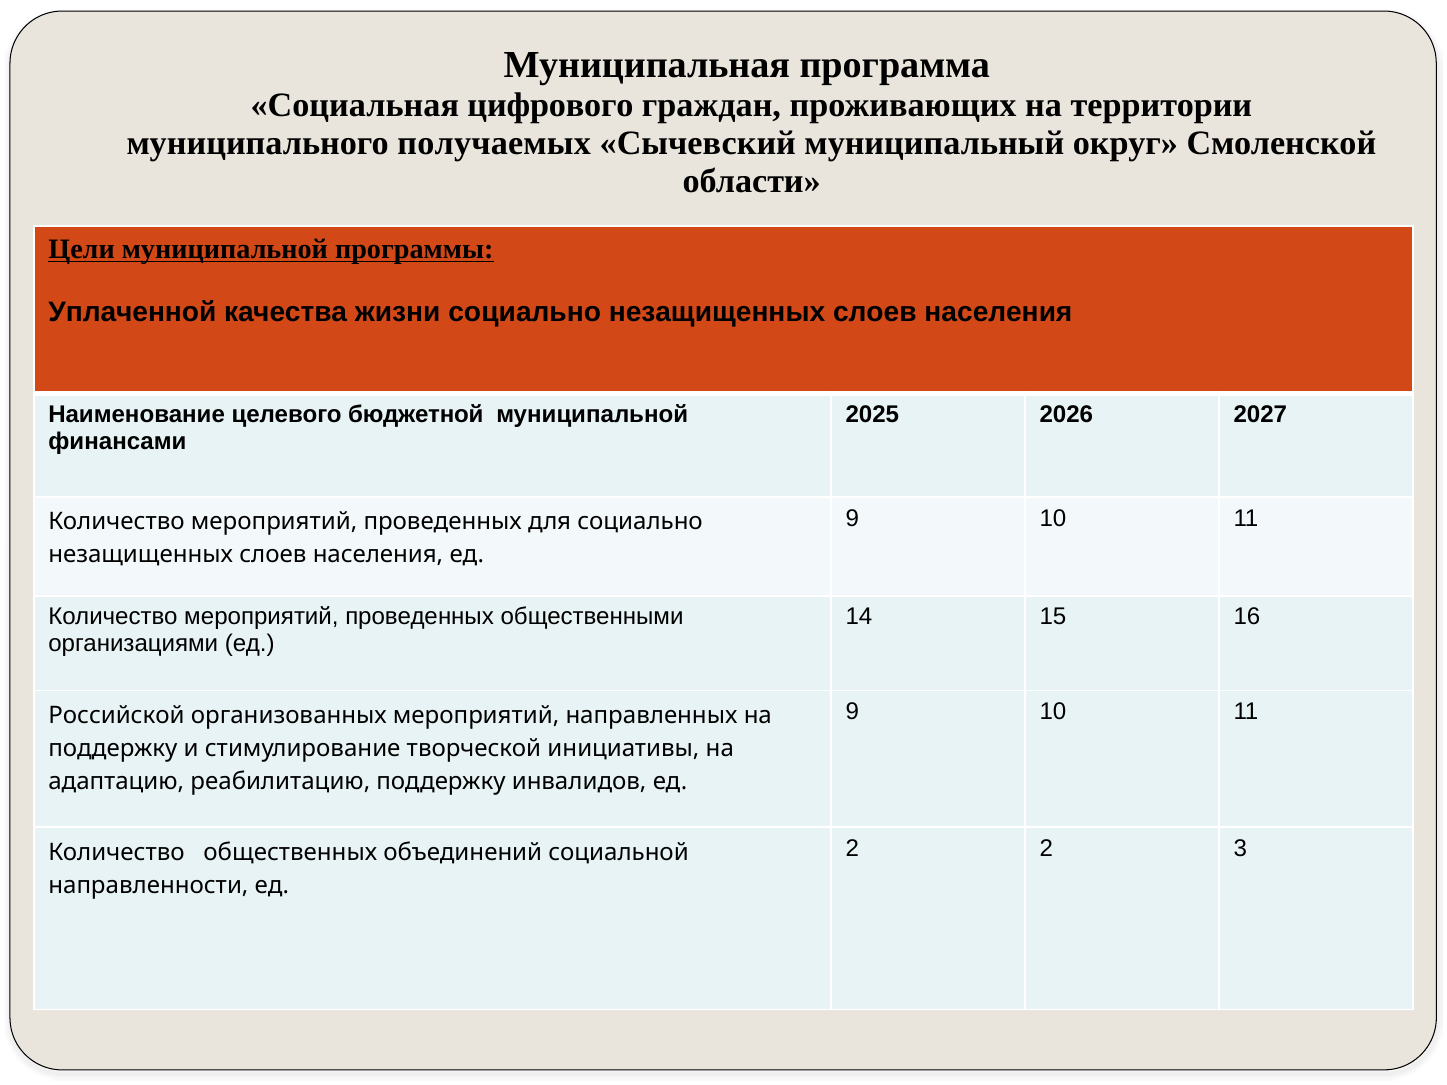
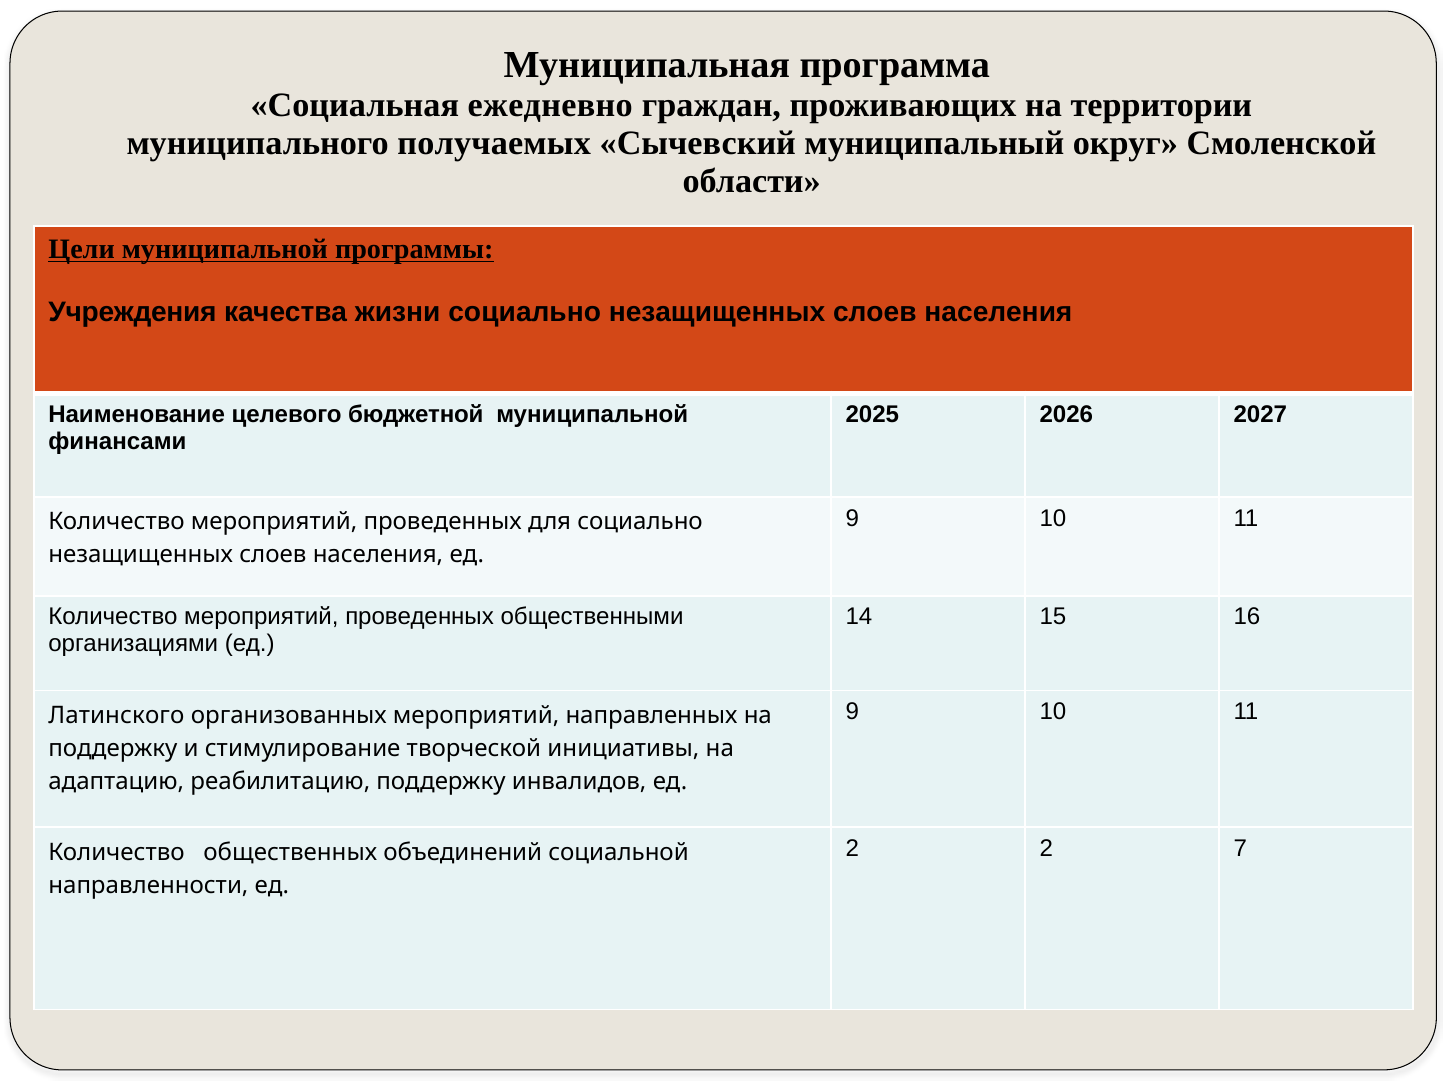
цифрового: цифрового -> ежедневно (550, 105)
Уплаченной: Уплаченной -> Учреждения (132, 312)
Российской: Российской -> Латинского (116, 716)
3: 3 -> 7 (1240, 849)
